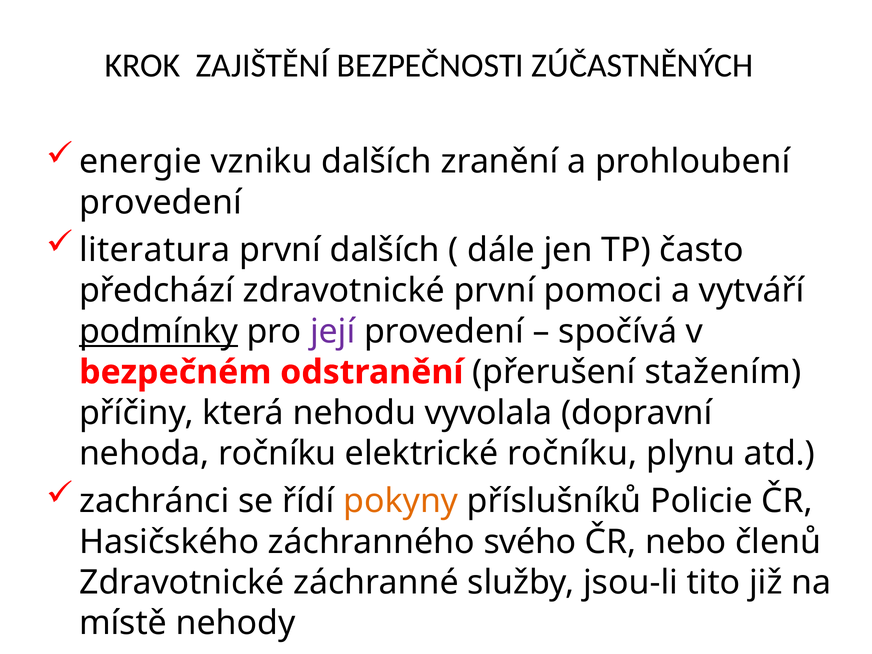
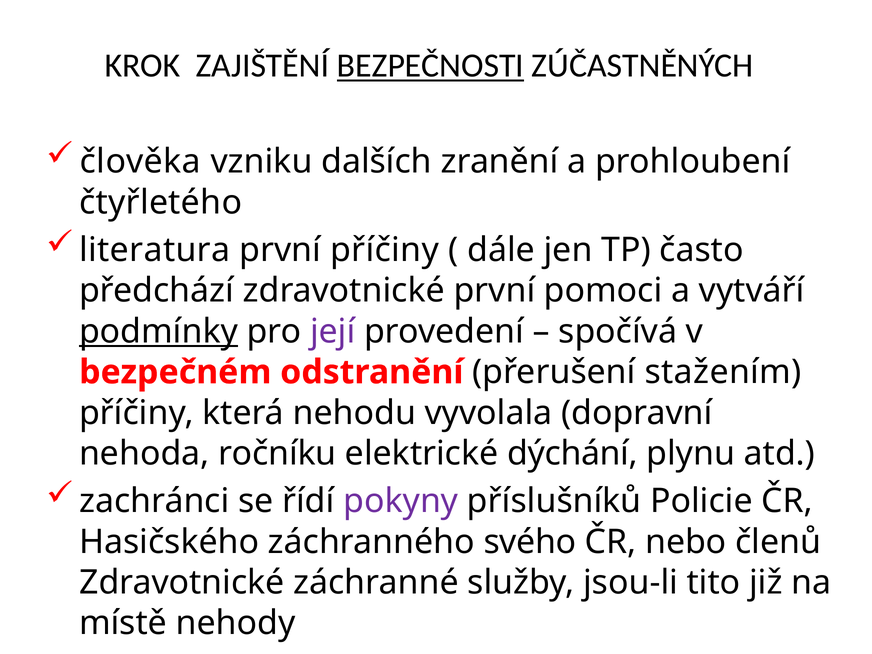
BEZPEČNOSTI underline: none -> present (430, 66)
energie: energie -> člověka (140, 162)
provedení: provedení -> čtyřletého (161, 203)
první dalších: dalších -> příčiny (385, 250)
elektrické ročníku: ročníku -> dýchání (573, 454)
pokyny colour: orange -> purple (401, 501)
